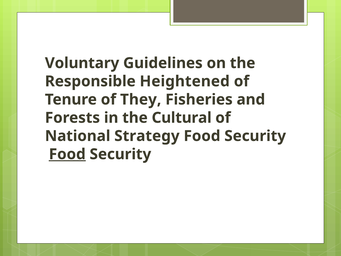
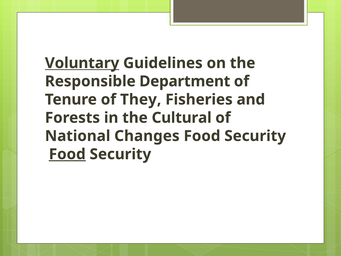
Voluntary underline: none -> present (82, 63)
Heightened: Heightened -> Department (185, 81)
Strategy: Strategy -> Changes (147, 136)
